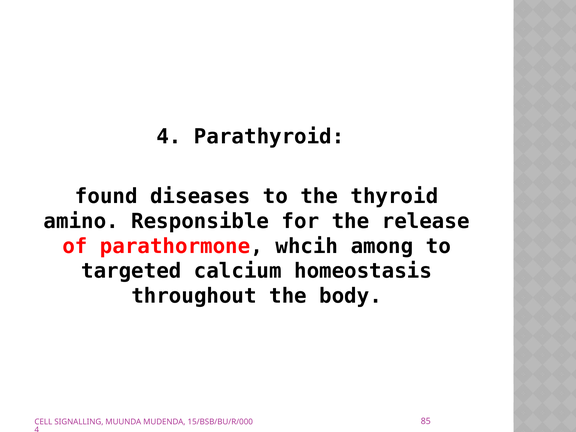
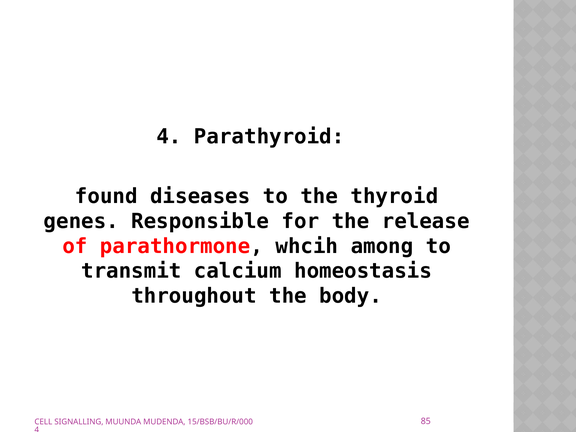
amino: amino -> genes (81, 221)
targeted: targeted -> transmit (131, 271)
